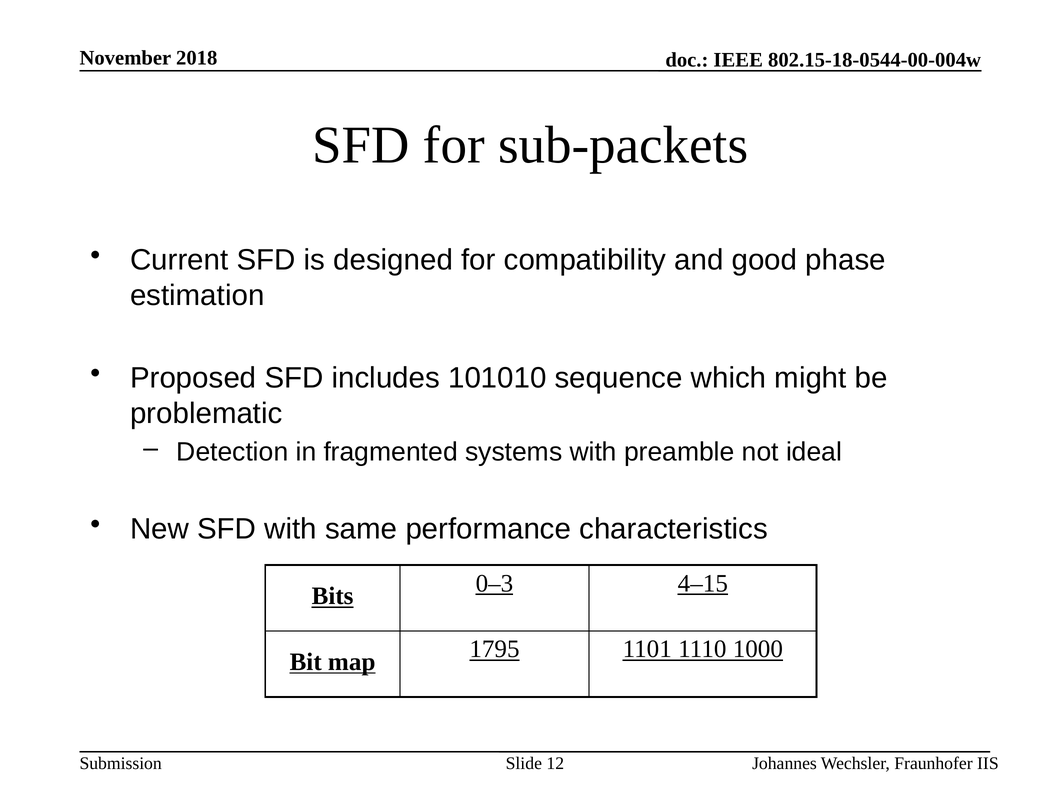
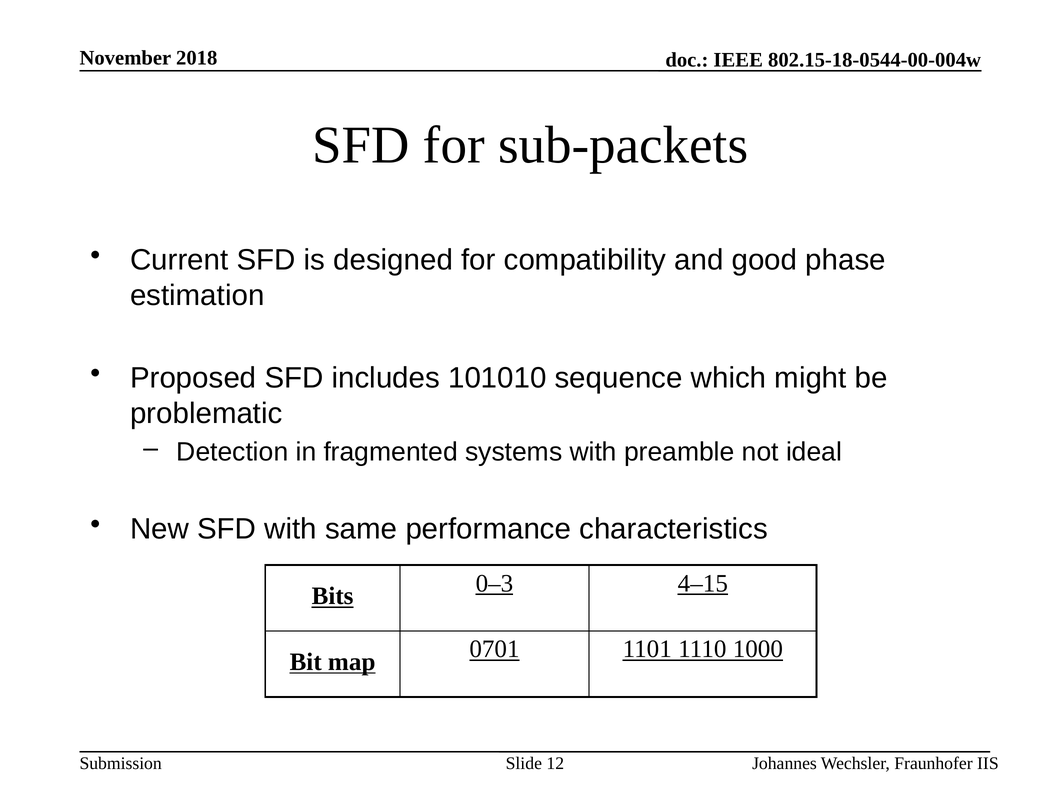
1795: 1795 -> 0701 (494, 649)
